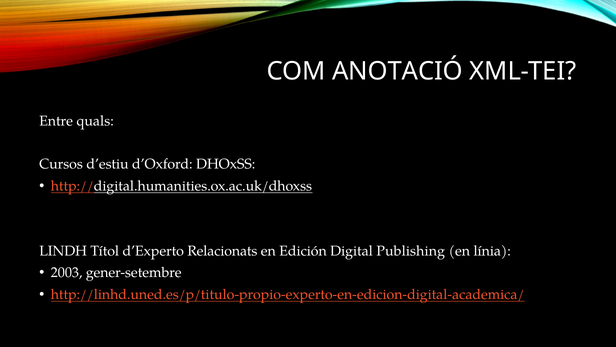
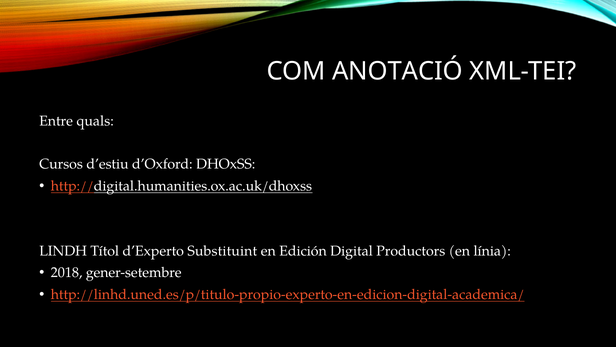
Relacionats: Relacionats -> Substituint (222, 251)
Publishing: Publishing -> Productors (411, 251)
2003: 2003 -> 2018 (67, 272)
